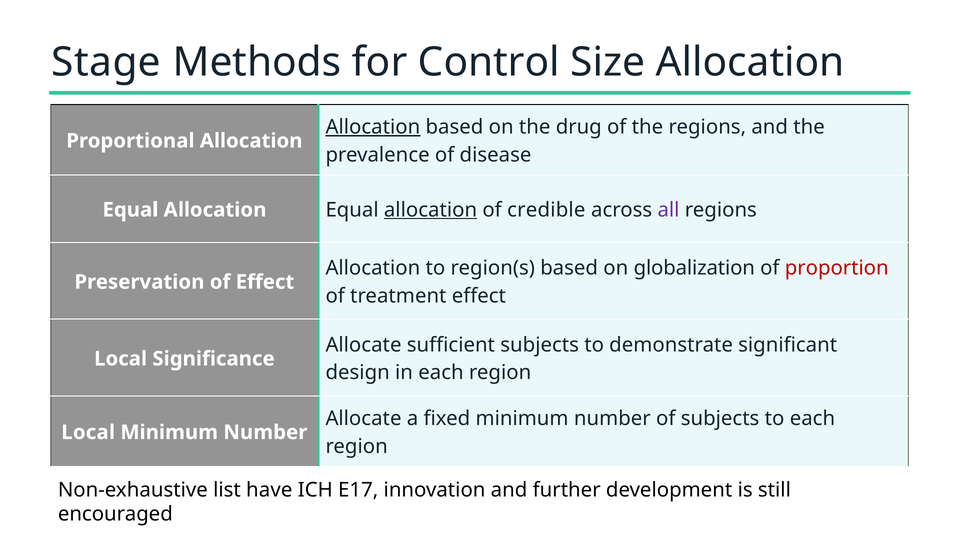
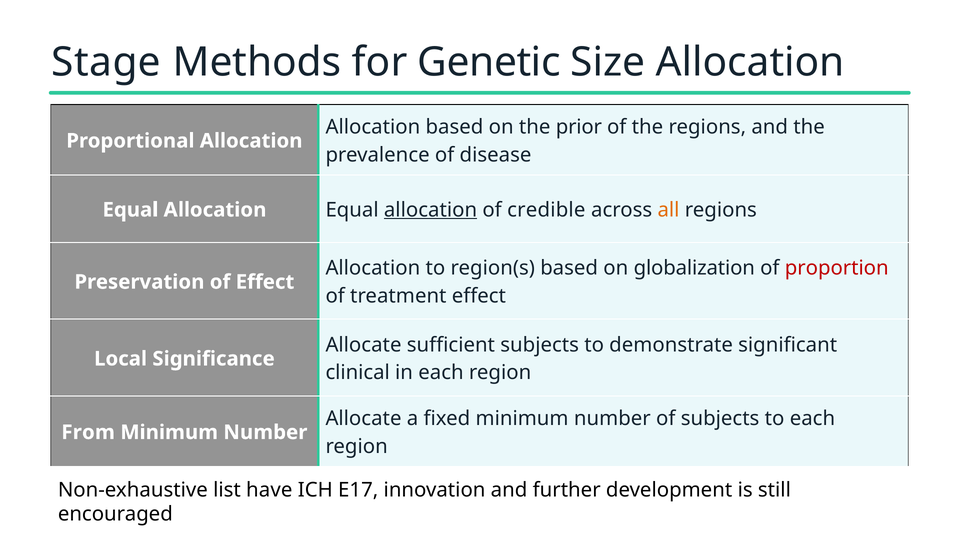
Control: Control -> Genetic (489, 62)
Allocation underline: present -> none (373, 127)
drug: drug -> prior (579, 127)
all colour: purple -> orange (669, 210)
design: design -> clinical (358, 373)
Local: Local -> From (88, 432)
